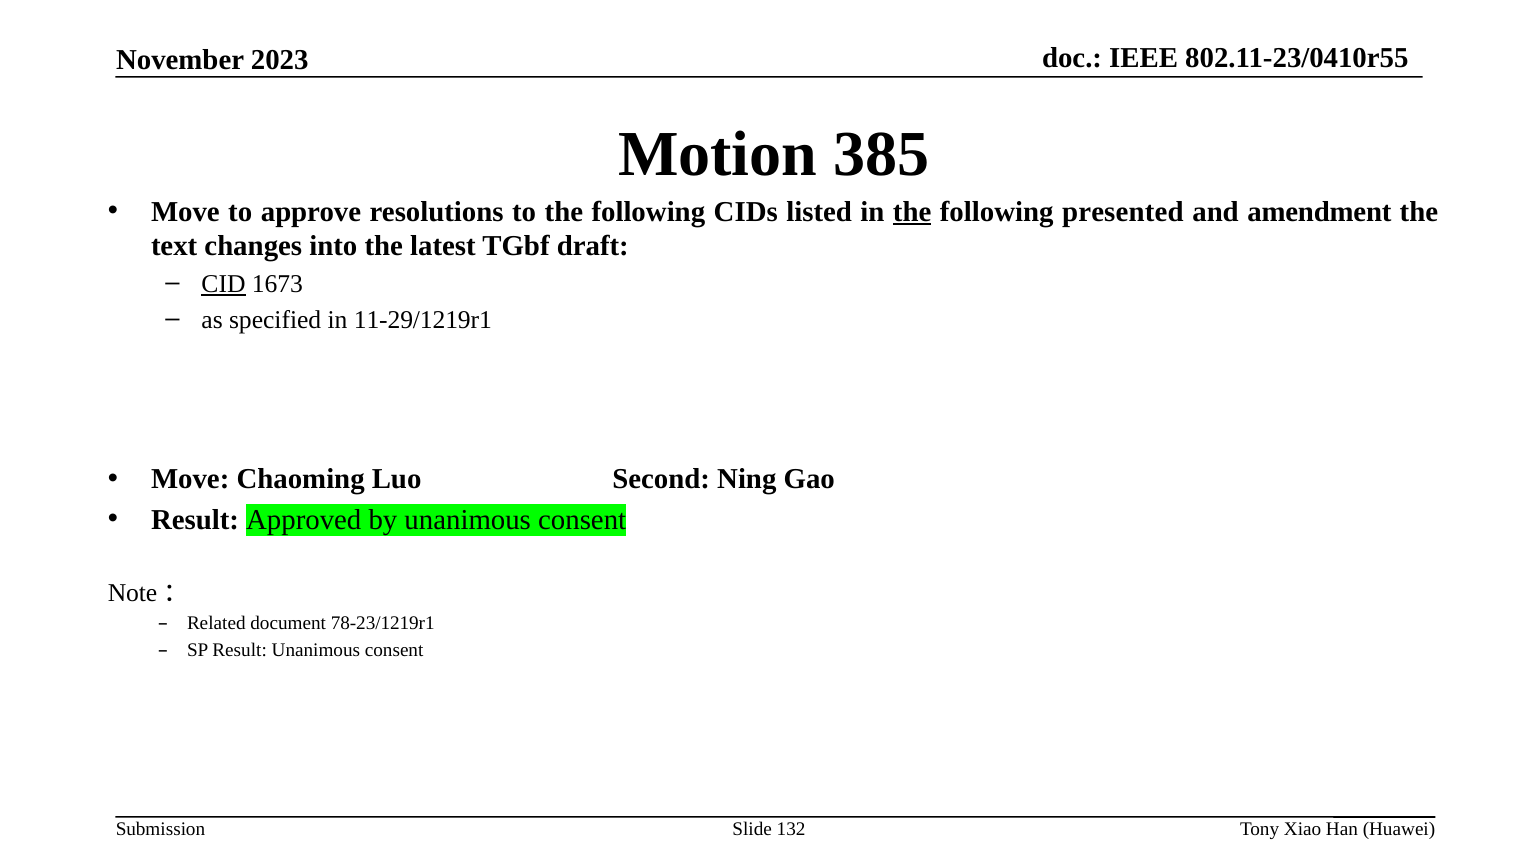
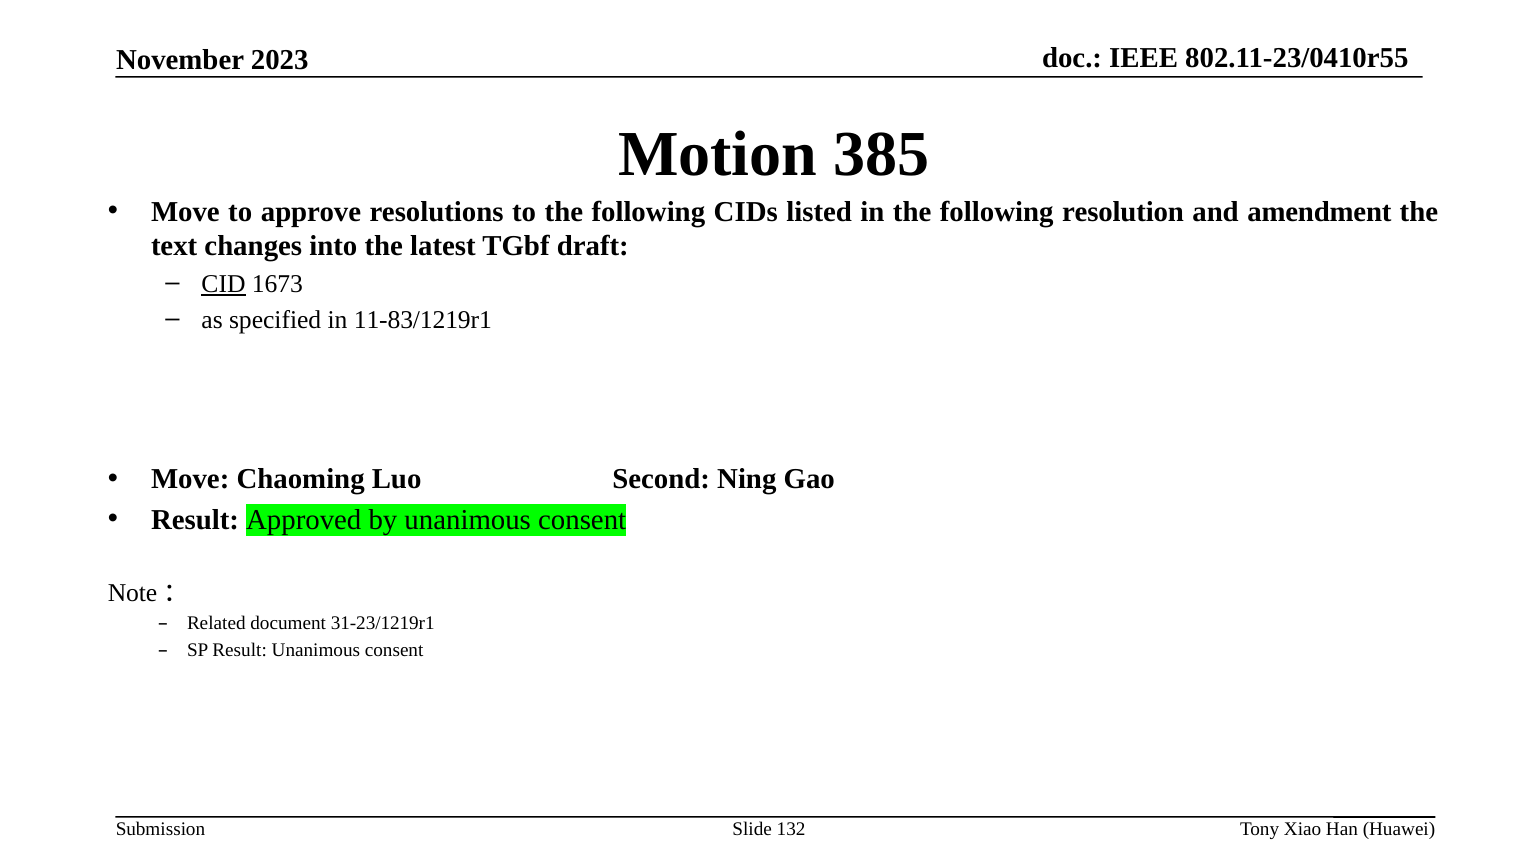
the underline: present -> none (912, 212)
presented: presented -> resolution (1123, 212)
11-29/1219r1: 11-29/1219r1 -> 11-83/1219r1 (423, 320)
78-23/1219r1: 78-23/1219r1 -> 31-23/1219r1 (383, 624)
